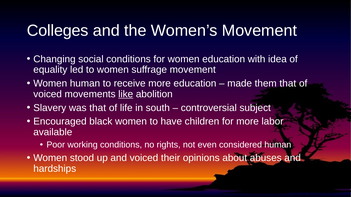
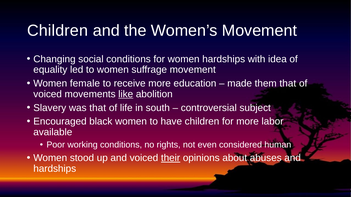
Colleges: Colleges -> Children (58, 31)
women education: education -> hardships (224, 59)
Women human: human -> female (85, 84)
their underline: none -> present (171, 158)
